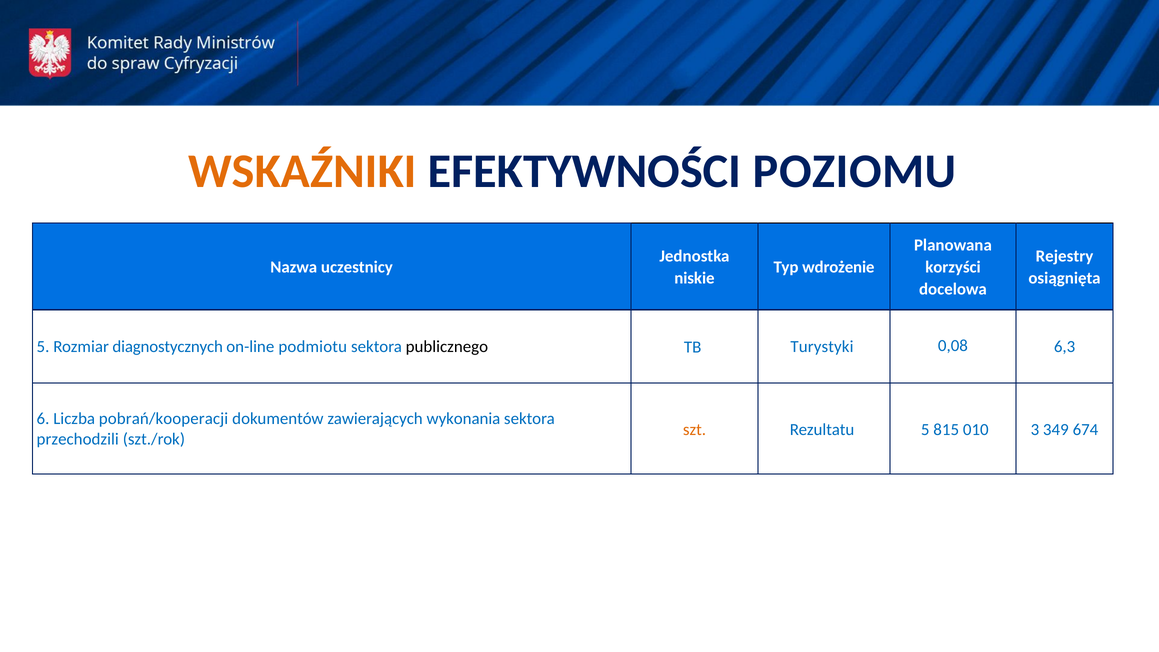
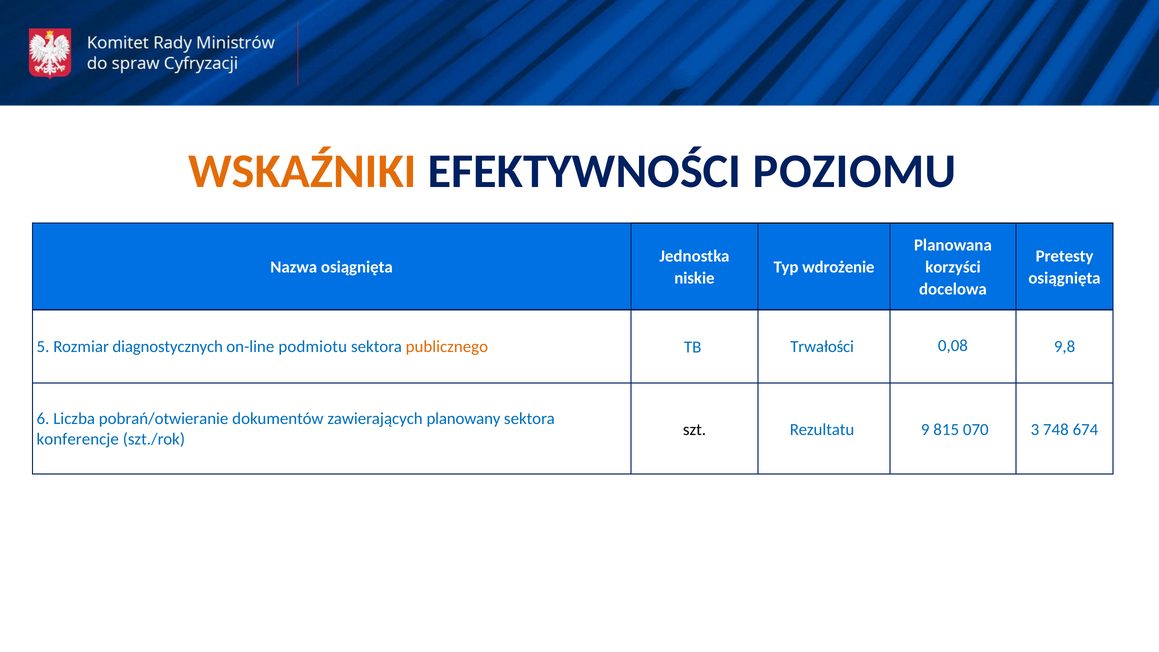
Rejestry: Rejestry -> Pretesty (1065, 256)
Nazwa uczestnicy: uczestnicy -> osiągnięta (357, 267)
publicznego colour: black -> orange (447, 347)
Turystyki: Turystyki -> Trwałości (822, 347)
6,3: 6,3 -> 9,8 (1065, 347)
pobrań/kooperacji: pobrań/kooperacji -> pobrań/otwieranie (164, 418)
wykonania: wykonania -> planowany (464, 418)
szt colour: orange -> black (695, 429)
Rezultatu 5: 5 -> 9 (925, 429)
010: 010 -> 070 (976, 429)
349: 349 -> 748 (1056, 429)
przechodzili: przechodzili -> konferencje (78, 439)
